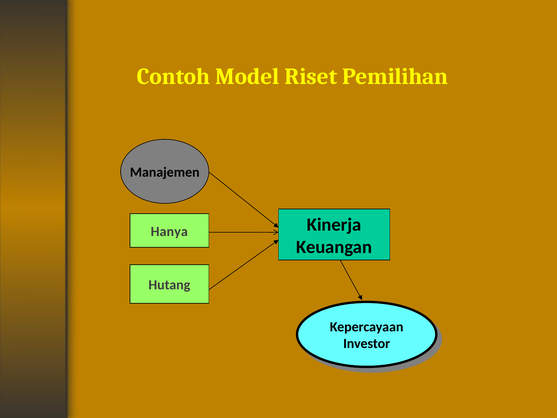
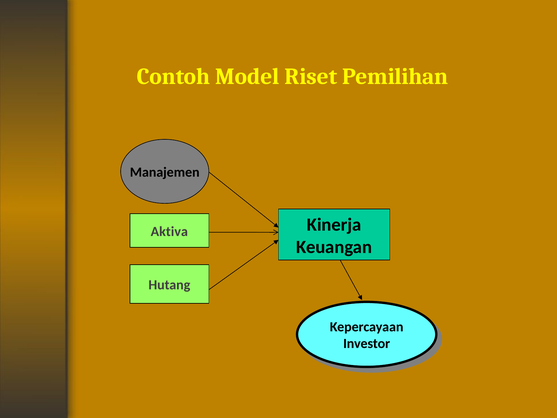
Hanya: Hanya -> Aktiva (169, 231)
